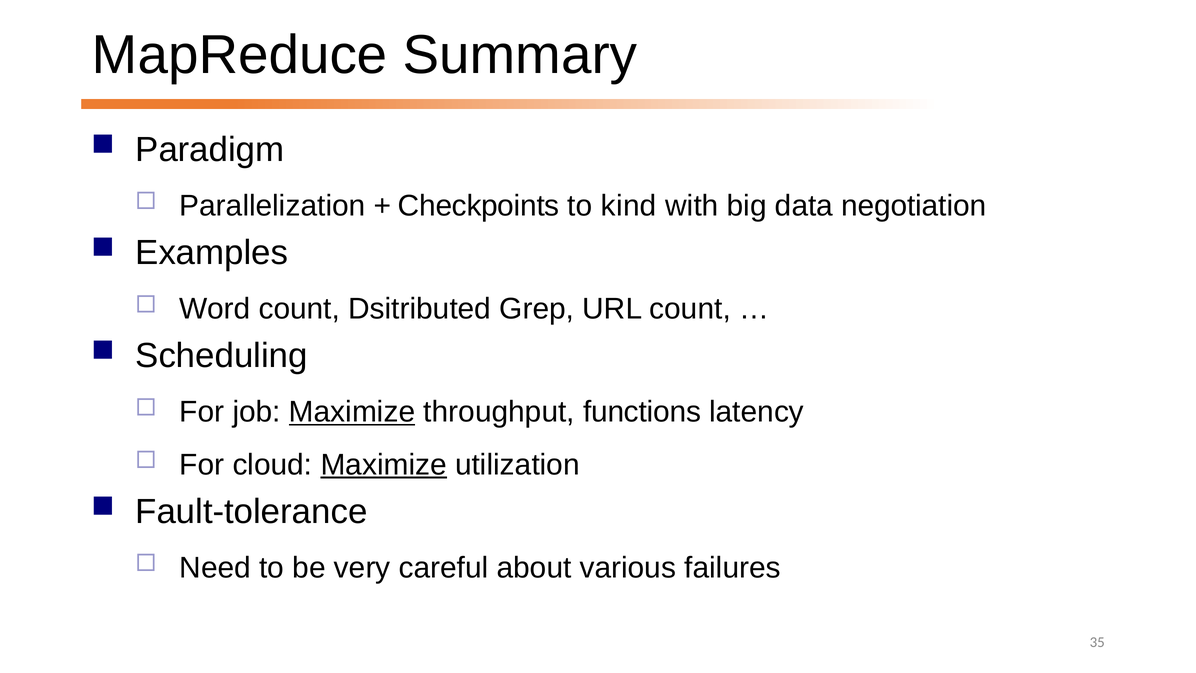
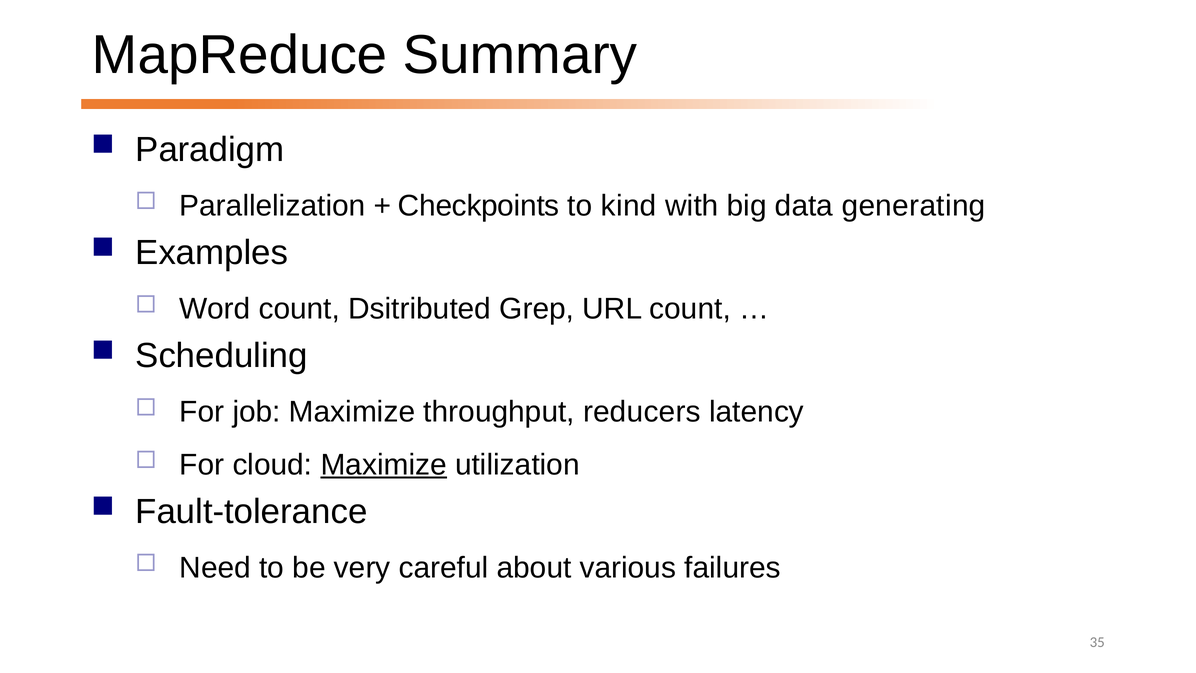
negotiation: negotiation -> generating (914, 206)
Maximize underline: present -> none (352, 412)
functions: functions -> reducers (642, 412)
